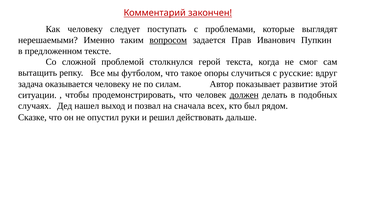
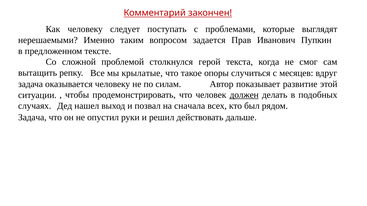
вопросом underline: present -> none (168, 40)
футболом: футболом -> крылатые (142, 73)
русские: русские -> месяцев (296, 73)
Сказке: Сказке -> Задача (32, 117)
